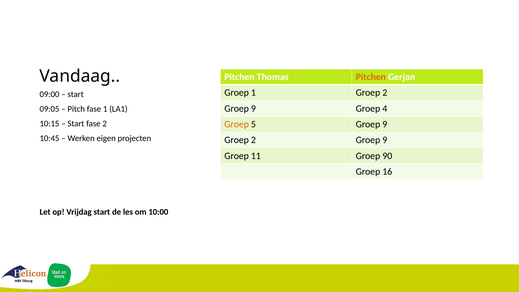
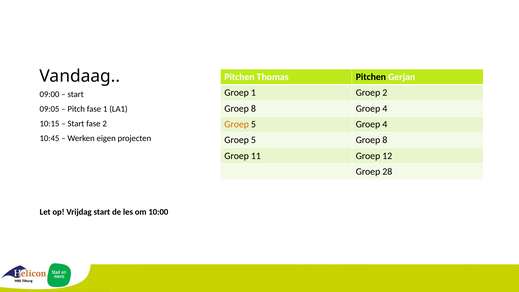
Pitchen colour: orange -> black (371, 77)
9: 9 -> 8 (253, 109)
5 Groep 9: 9 -> 4 (385, 124)
2: 2 -> 5 (253, 140)
9: 9 -> 8 (385, 140)
90: 90 -> 12 (387, 156)
16: 16 -> 28 (387, 172)
